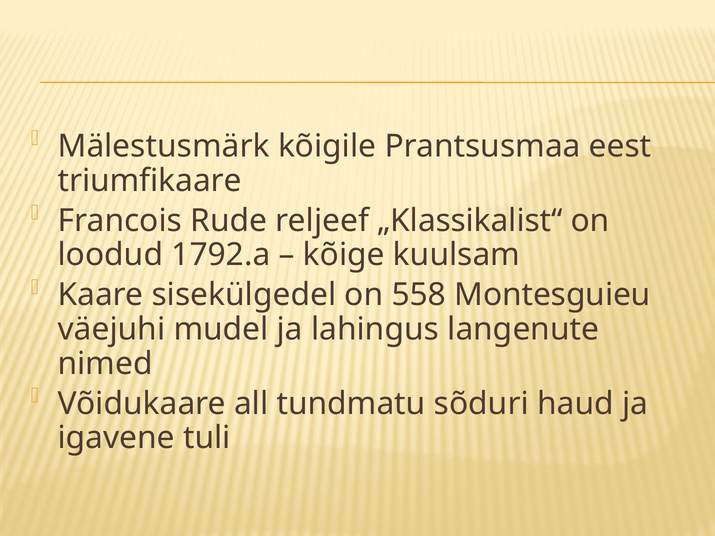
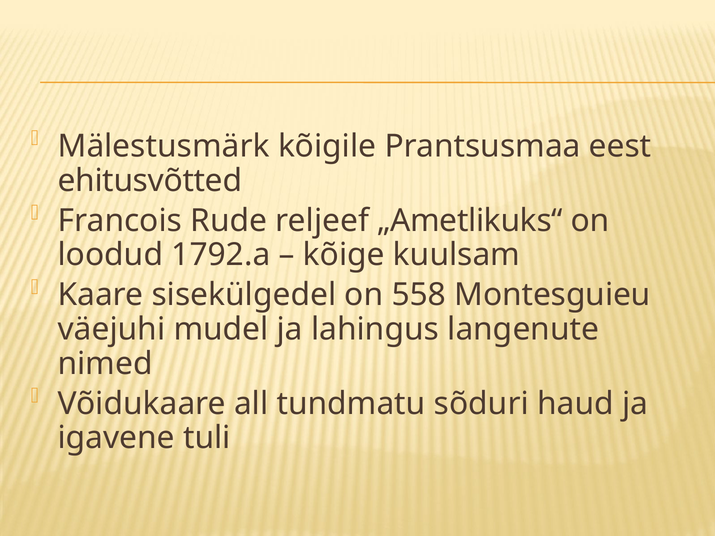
triumfikaare: triumfikaare -> ehitusvõtted (150, 181)
„Klassikalist“: „Klassikalist“ -> „Ametlikuks“ (470, 221)
